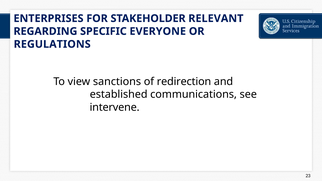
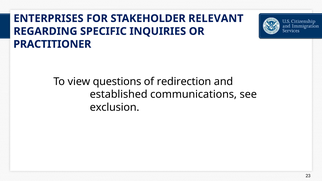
EVERYONE: EVERYONE -> INQUIRIES (158, 31)
REGULATIONS: REGULATIONS -> PRACTITIONER (52, 44)
sanctions: sanctions -> questions (117, 82)
intervene: intervene -> exclusion (115, 107)
